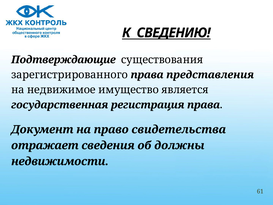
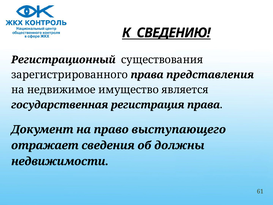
Подтверждающие: Подтверждающие -> Регистрационный (63, 60)
свидетельства: свидетельства -> выступающего (179, 129)
